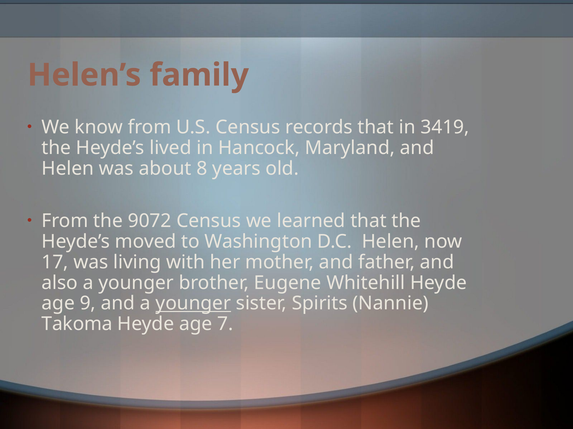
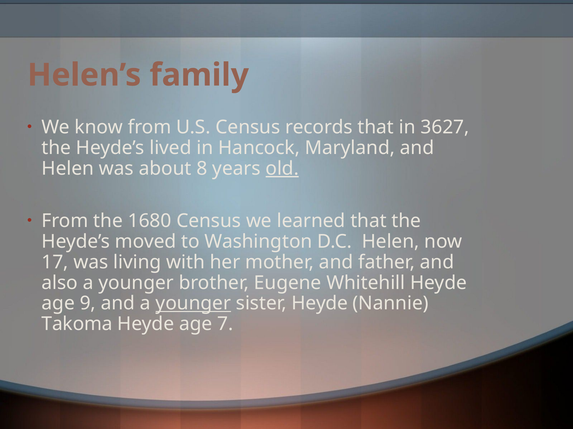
3419: 3419 -> 3627 (445, 127)
old underline: none -> present (282, 169)
9072: 9072 -> 1680 (150, 221)
sister Spirits: Spirits -> Heyde (320, 304)
